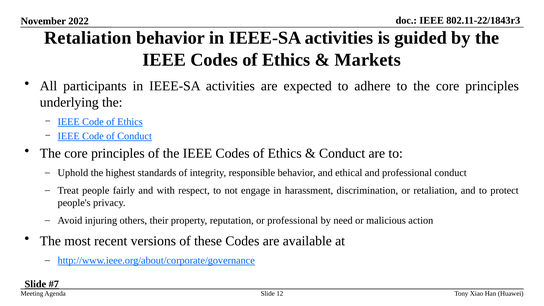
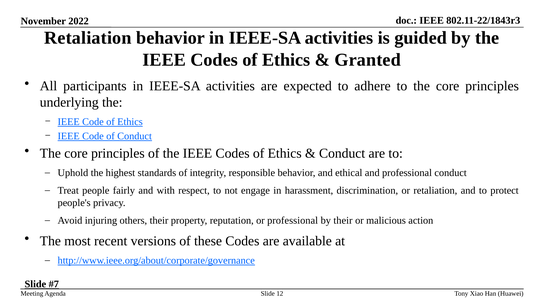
Markets: Markets -> Granted (368, 60)
by need: need -> their (343, 220)
